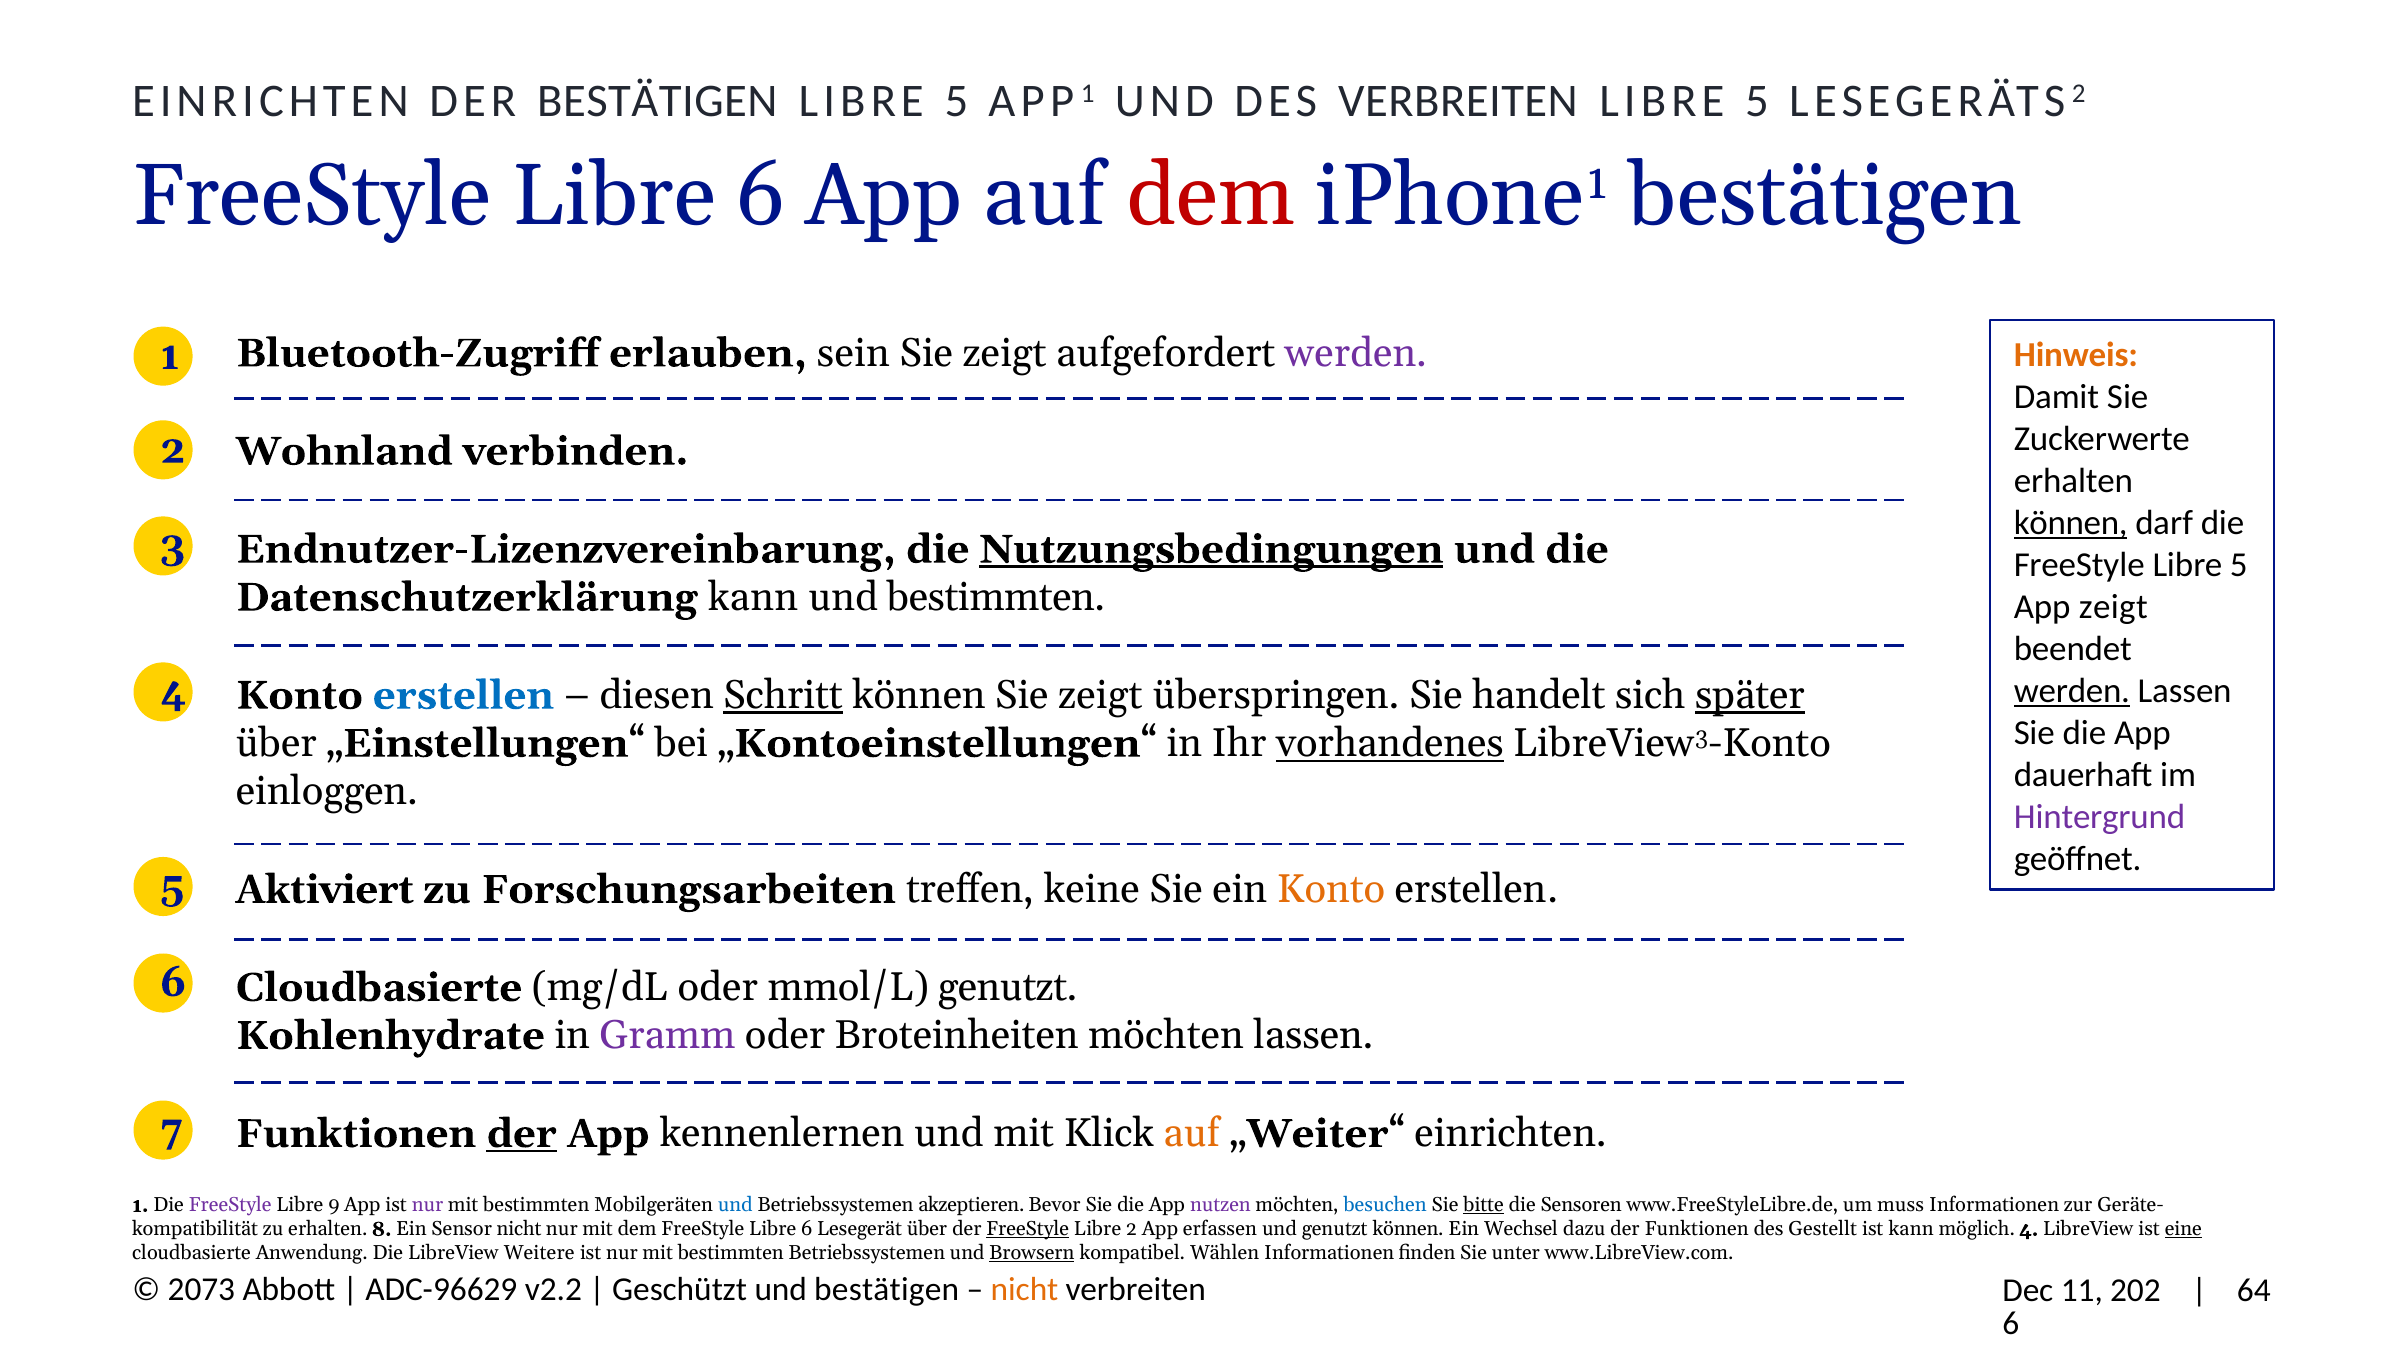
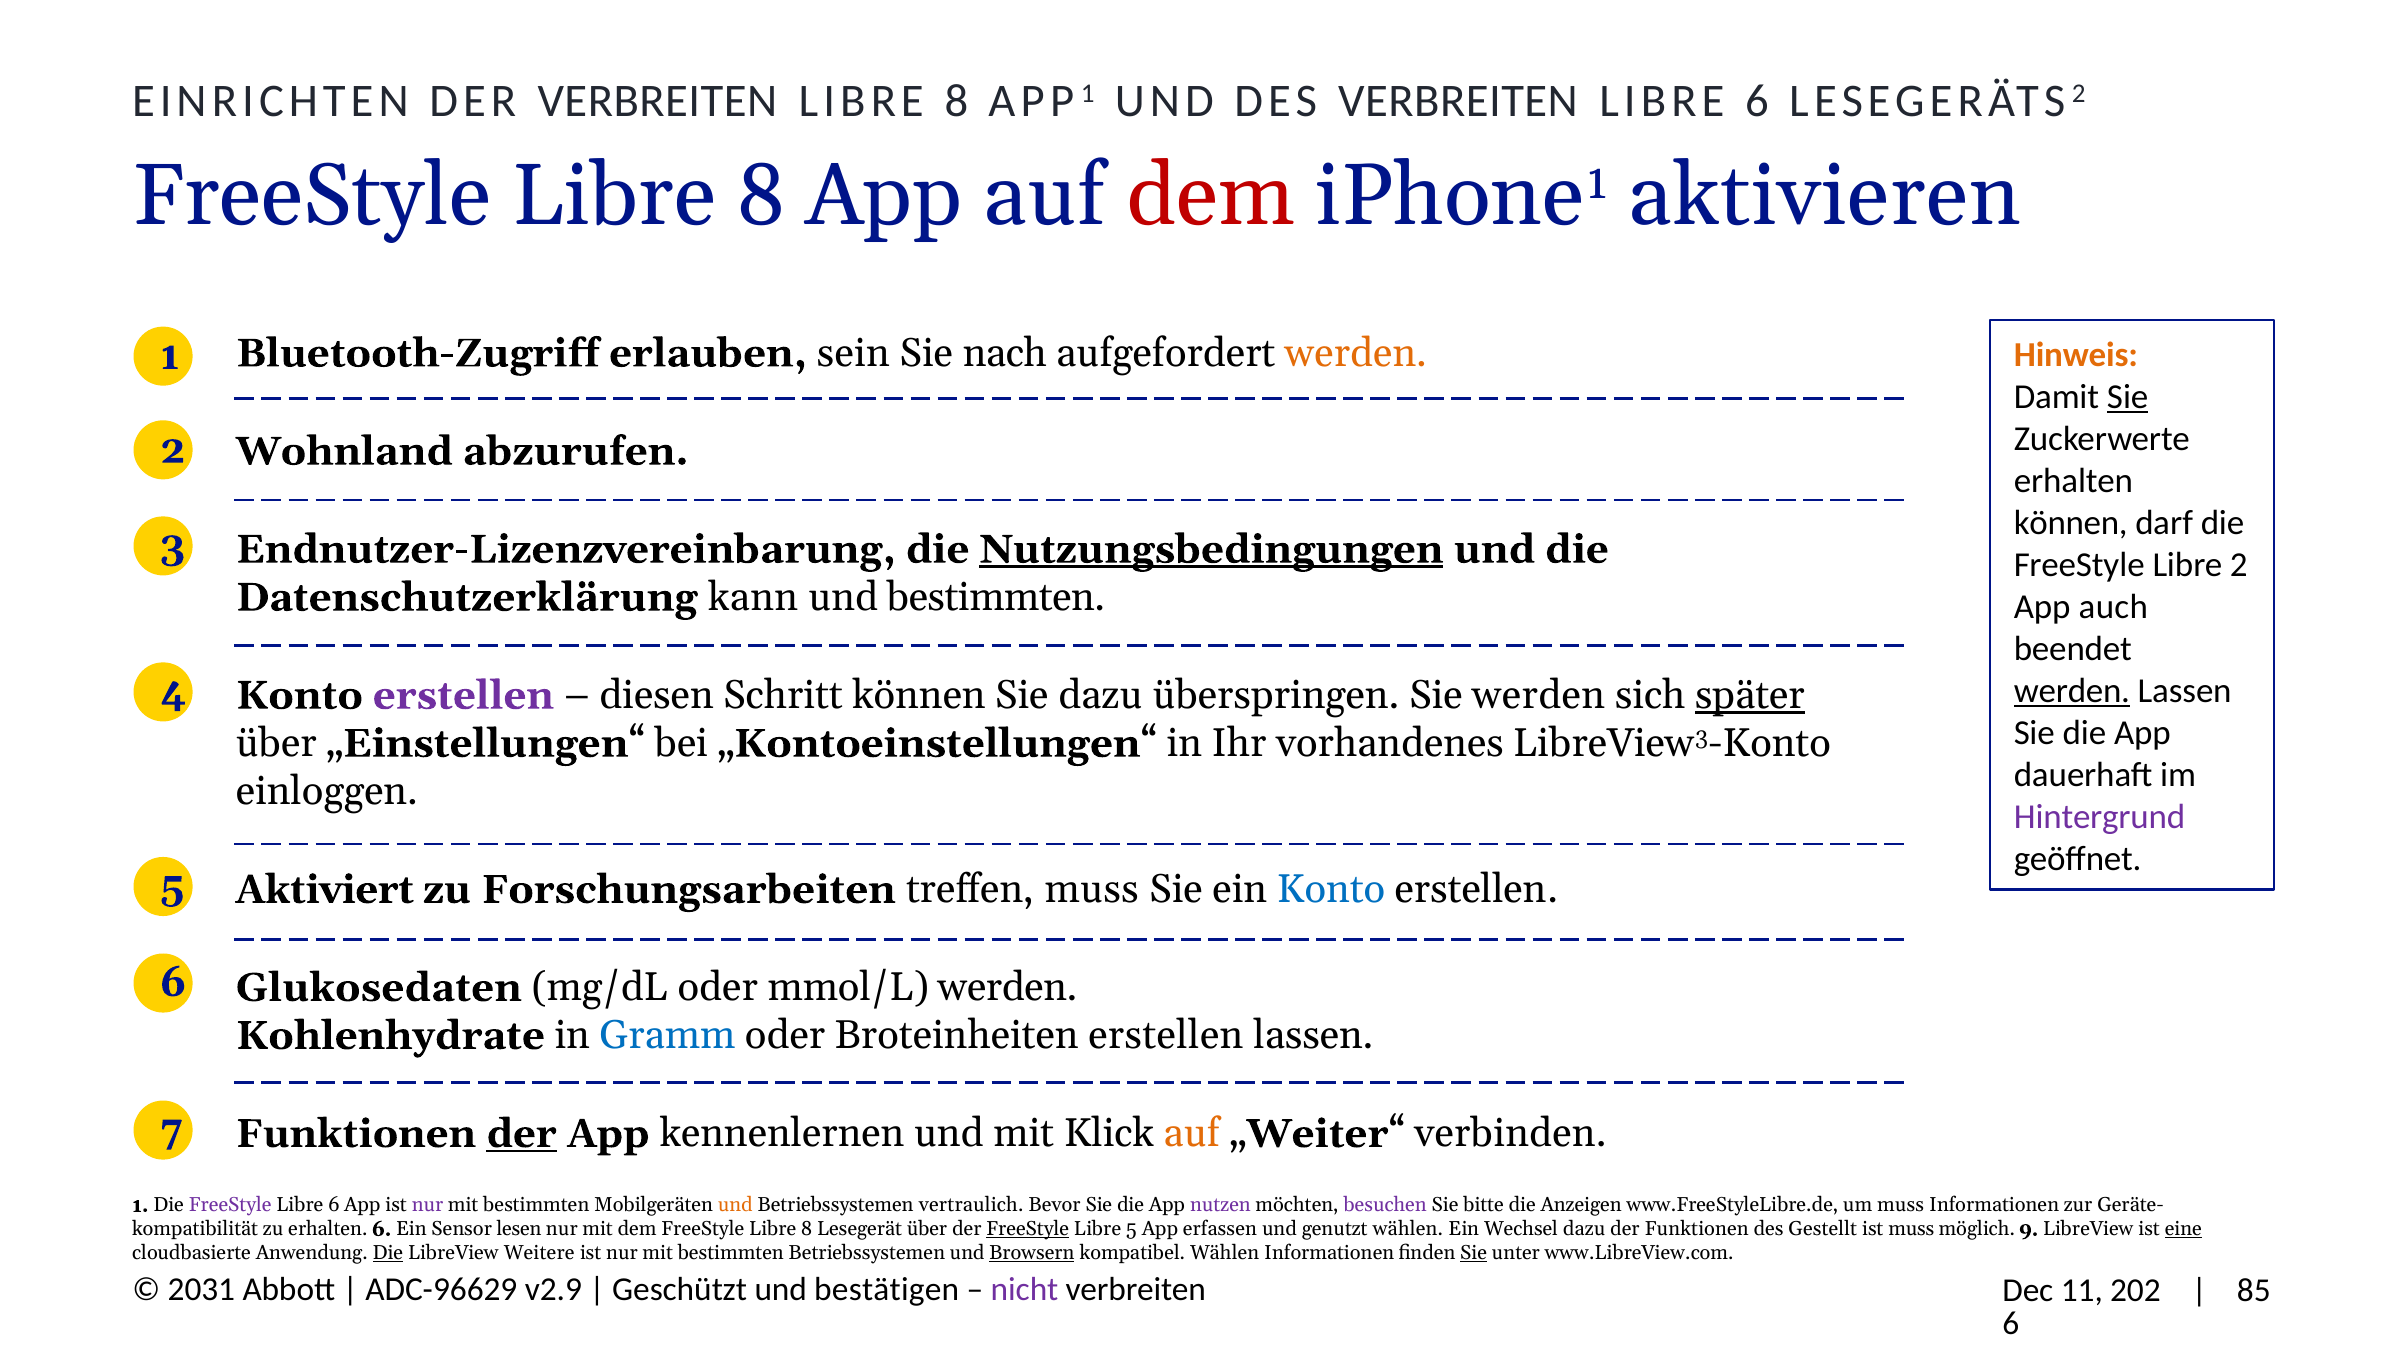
DER BESTÄTIGEN: BESTÄTIGEN -> VERBREITEN (657, 101)
5: 5 -> 8 (956, 101)
5: 5 -> 6 (1757, 101)
6: 6 -> 8 (761, 196)
iPhone1 bestätigen: bestätigen -> aktivieren (1825, 196)
zeigt: zeigt -> nach (1005, 353)
werden colour: purple -> orange (1356, 353)
Sie underline: none -> present (2128, 397)
verbinden: verbinden -> abzurufen (576, 451)
können underline: present -> none (2071, 523)
FreeStyle Libre 5: 5 -> 2 (2239, 565)
App zeigt: zeigt -> auch (2113, 607)
erstellen colour: blue -> purple (463, 696)
Schritt underline: present -> none (783, 696)
können Sie zeigt: zeigt -> dazu (1100, 696)
Sie handelt: handelt -> werden (1539, 696)
vorhandenes underline: present -> none (1390, 744)
treffen keine: keine -> muss (1092, 890)
Konto colour: orange -> blue (1331, 890)
Cloudbasierte: Cloudbasierte -> Glukosedaten (379, 988)
mmol/L genutzt: genutzt -> werden (1008, 988)
Gramm colour: purple -> blue (667, 1036)
Broteinheiten möchten: möchten -> erstellen (1166, 1036)
„Weiter“ einrichten: einrichten -> verbinden (1511, 1134)
9: 9 -> 6 (334, 1205)
und colour: blue -> orange (735, 1205)
akzeptieren: akzeptieren -> vertraulich (971, 1205)
besuchen colour: blue -> purple (1385, 1205)
bitte underline: present -> none (1484, 1205)
Sensoren: Sensoren -> Anzeigen (1581, 1205)
erhalten 8: 8 -> 6 (382, 1229)
Sensor nicht: nicht -> lesen (519, 1229)
dem FreeStyle Libre 6: 6 -> 8 (807, 1229)
Libre 2: 2 -> 5 (1131, 1229)
genutzt können: können -> wählen (1408, 1229)
ist kann: kann -> muss (1911, 1229)
möglich 4: 4 -> 9 (2029, 1229)
Die underline: none -> present (388, 1253)
Sie underline: none -> present (1474, 1253)
2073: 2073 -> 2031 (201, 1290)
v2.2: v2.2 -> v2.9 (553, 1290)
nicht colour: orange -> purple (1025, 1290)
64: 64 -> 85 (2254, 1290)
